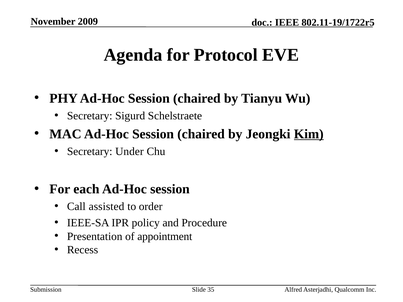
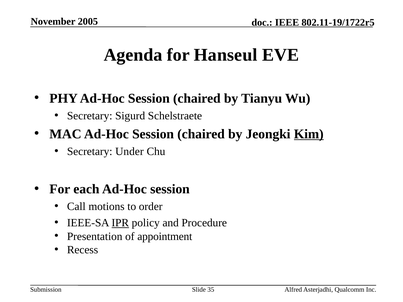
2009: 2009 -> 2005 (88, 21)
Protocol: Protocol -> Hanseul (226, 55)
assisted: assisted -> motions (107, 207)
IPR underline: none -> present (120, 223)
